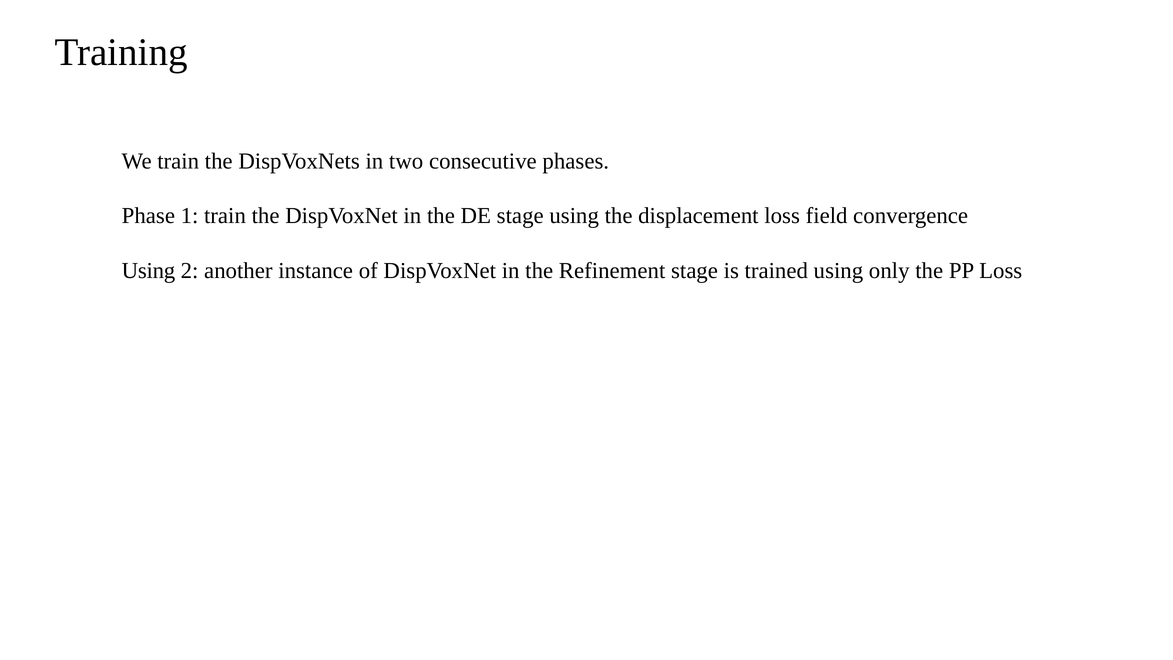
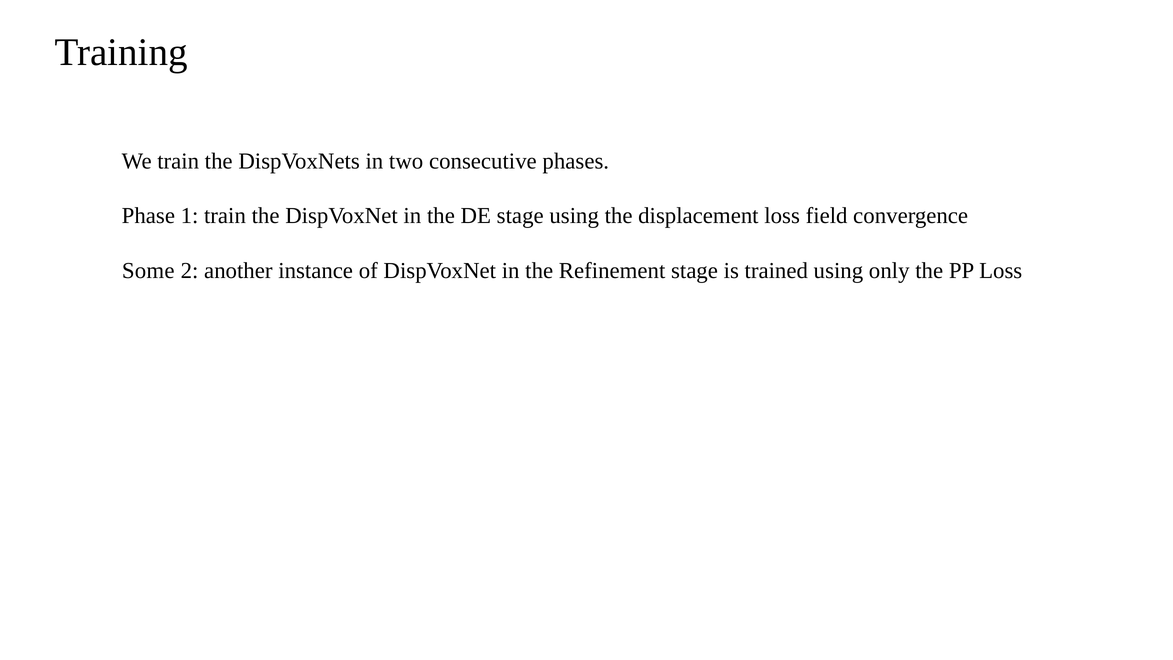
Using: Using -> Some (148, 271)
